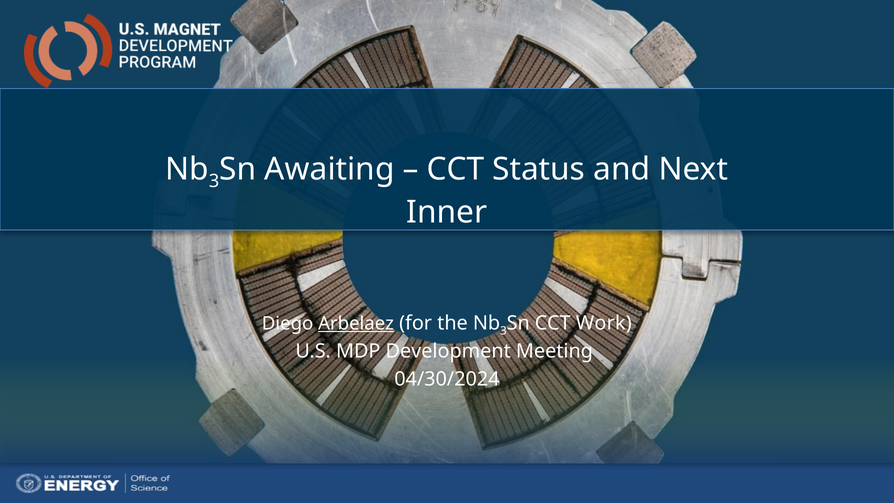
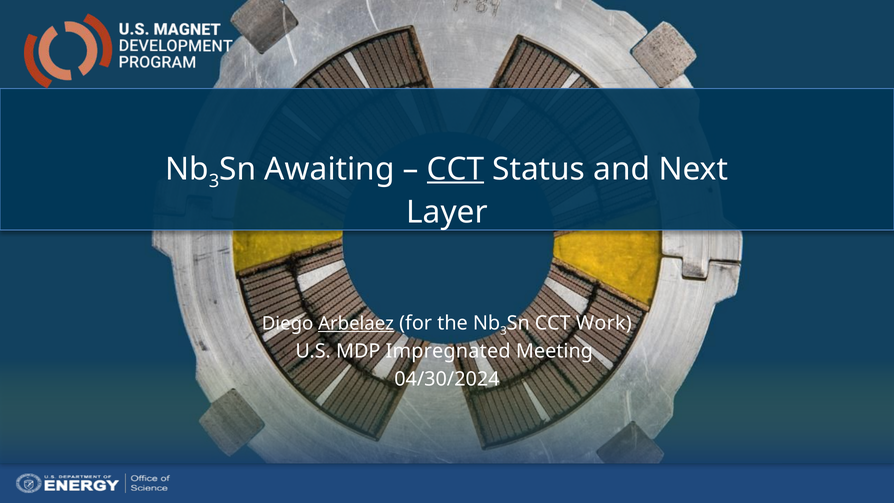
CCT underline: none -> present (456, 169)
Inner: Inner -> Layer (447, 212)
Development: Development -> Impregnated (448, 351)
